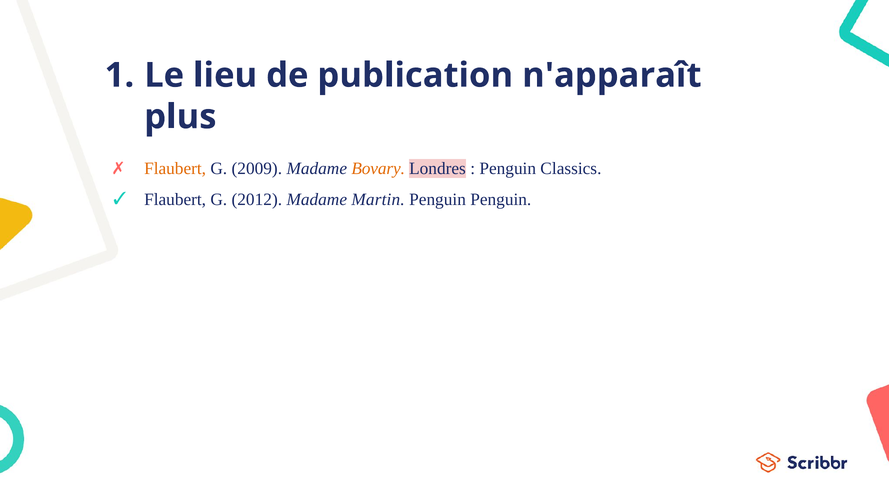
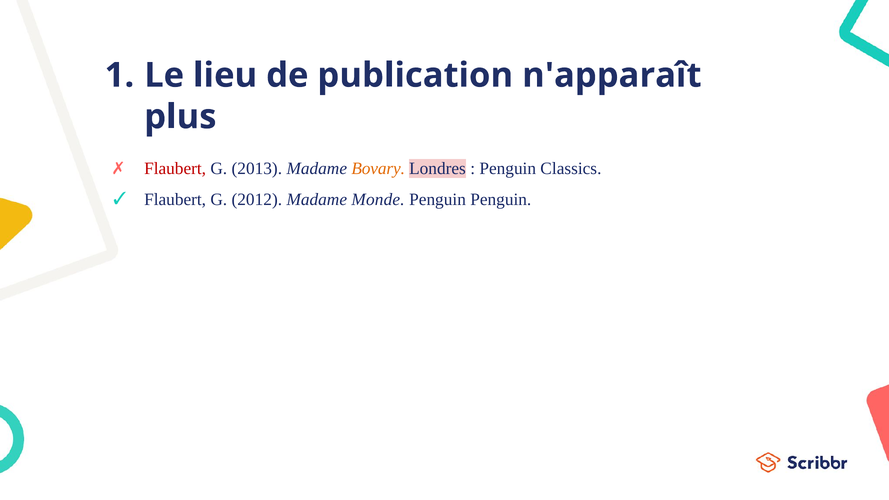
Flaubert colour: orange -> red (175, 169)
2009: 2009 -> 2013 (257, 169)
Martin: Martin -> Monde (378, 200)
